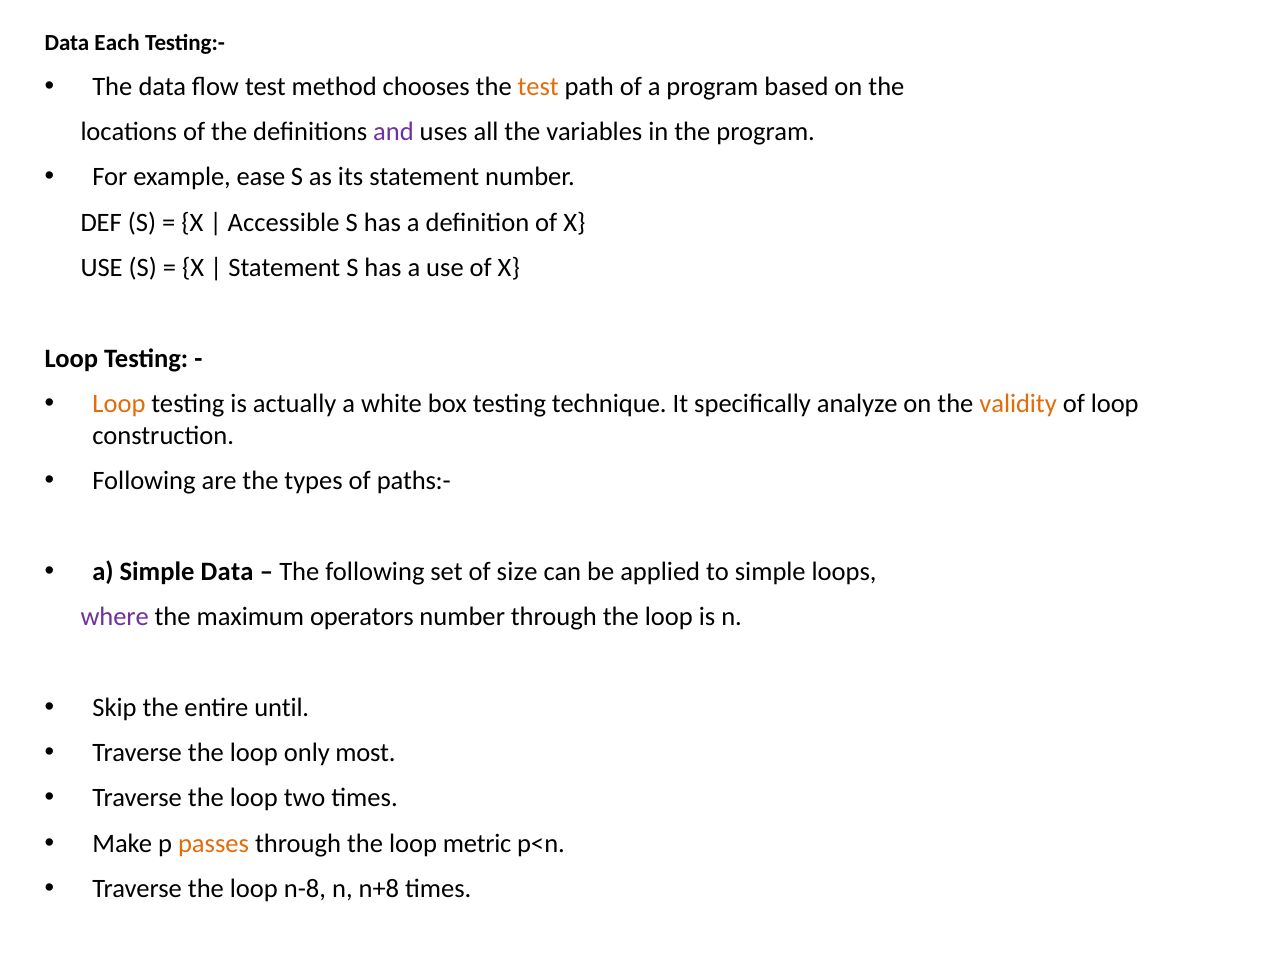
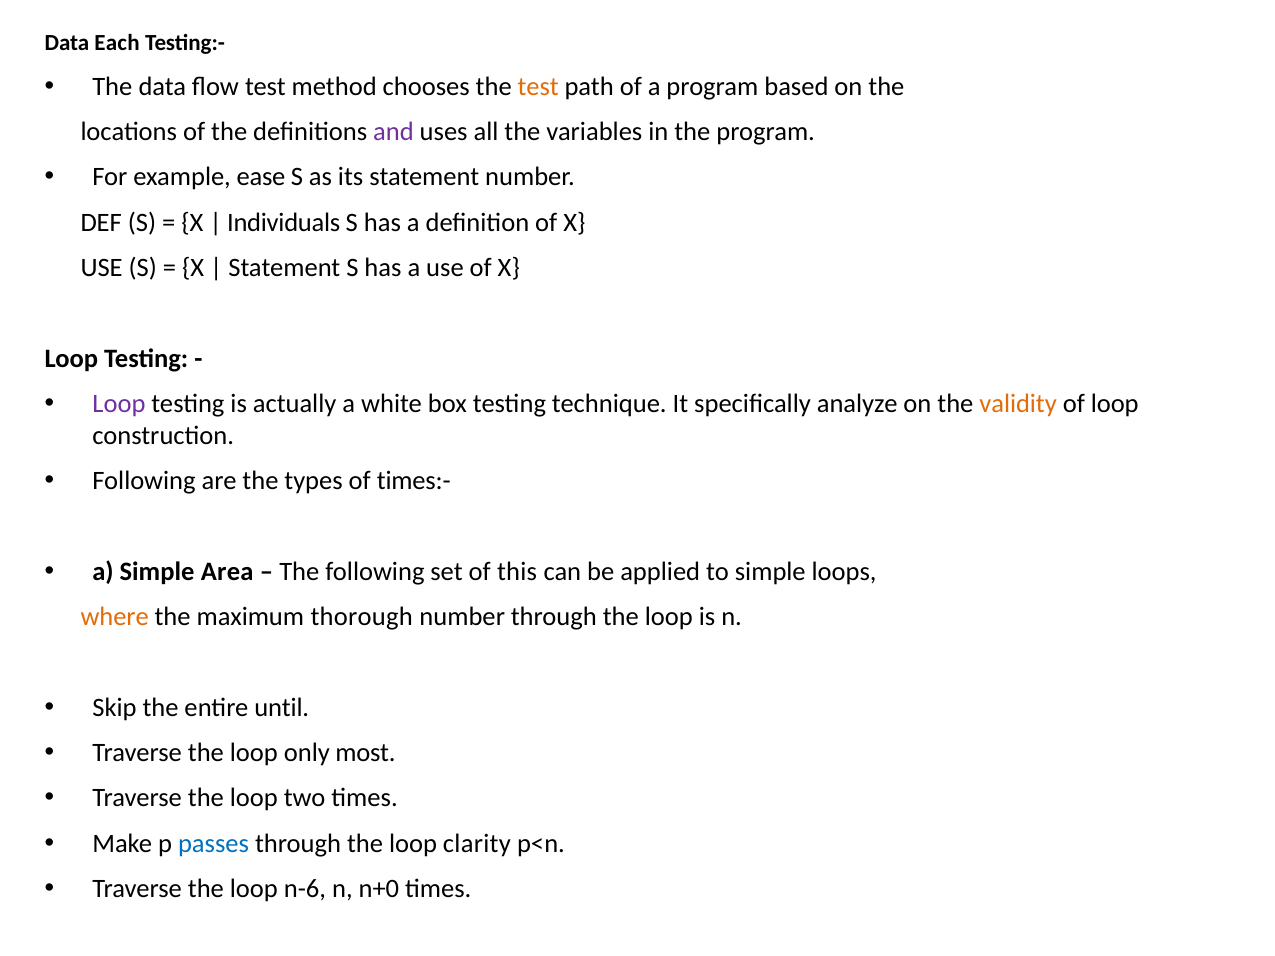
Accessible: Accessible -> Individuals (284, 222)
Loop colour: orange -> purple (119, 404)
paths:-: paths:- -> times:- (414, 481)
Simple Data: Data -> Area (227, 572)
size: size -> this (517, 572)
where colour: purple -> orange (115, 617)
operators: operators -> thorough (362, 617)
passes colour: orange -> blue (214, 844)
metric: metric -> clarity (477, 844)
n-8: n-8 -> n-6 (305, 889)
n+8: n+8 -> n+0 (379, 889)
